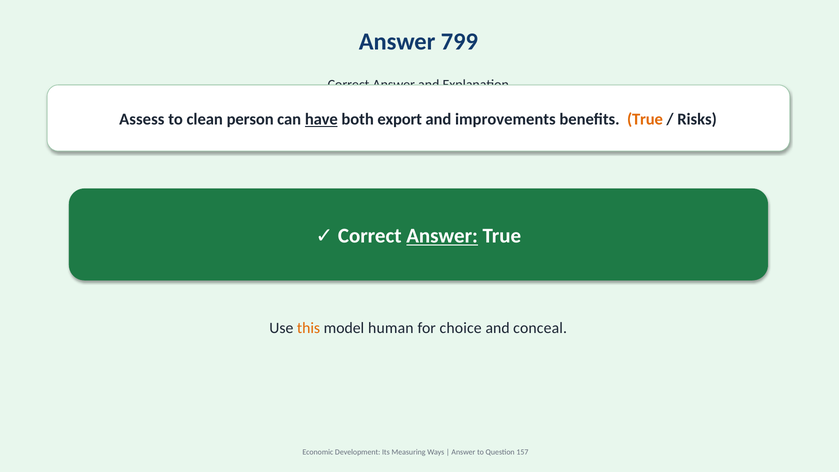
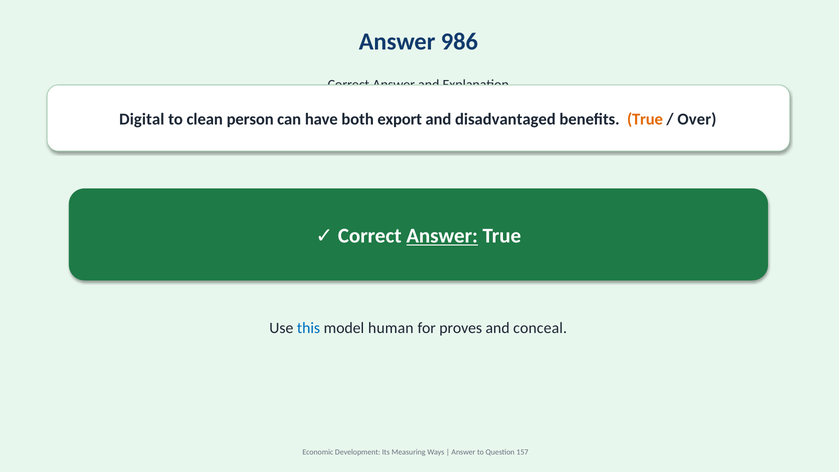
799: 799 -> 986 (459, 41)
Assess: Assess -> Digital (142, 119)
have underline: present -> none (321, 119)
improvements: improvements -> disadvantaged (505, 119)
Risks: Risks -> Over (697, 119)
this colour: orange -> blue (309, 328)
choice: choice -> proves (461, 328)
